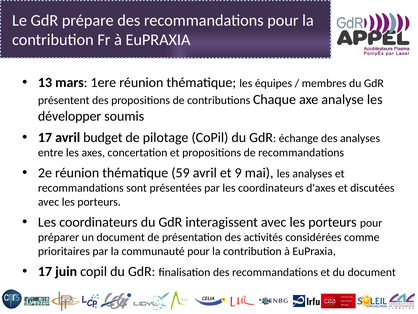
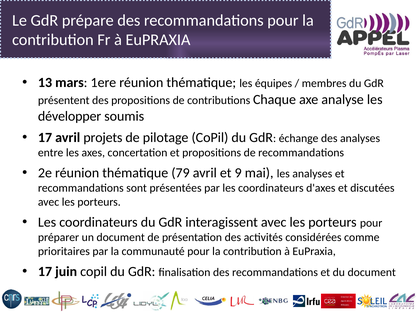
budget: budget -> projets (103, 137)
59: 59 -> 79 (181, 173)
